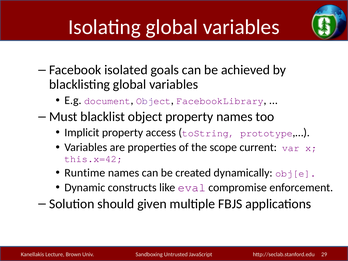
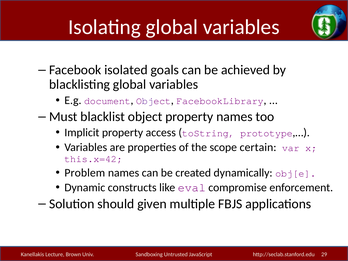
current: current -> certain (258, 147)
Runtime: Runtime -> Problem (85, 173)
